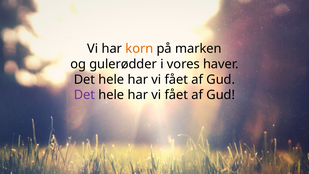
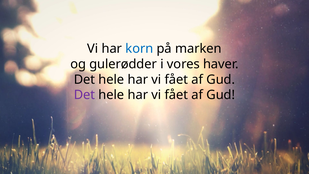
korn colour: orange -> blue (139, 49)
